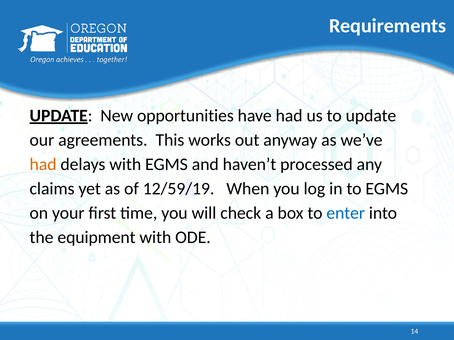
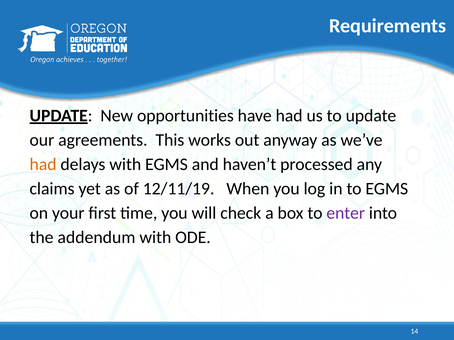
12/59/19: 12/59/19 -> 12/11/19 (179, 189)
enter colour: blue -> purple (346, 213)
equipment: equipment -> addendum (96, 238)
